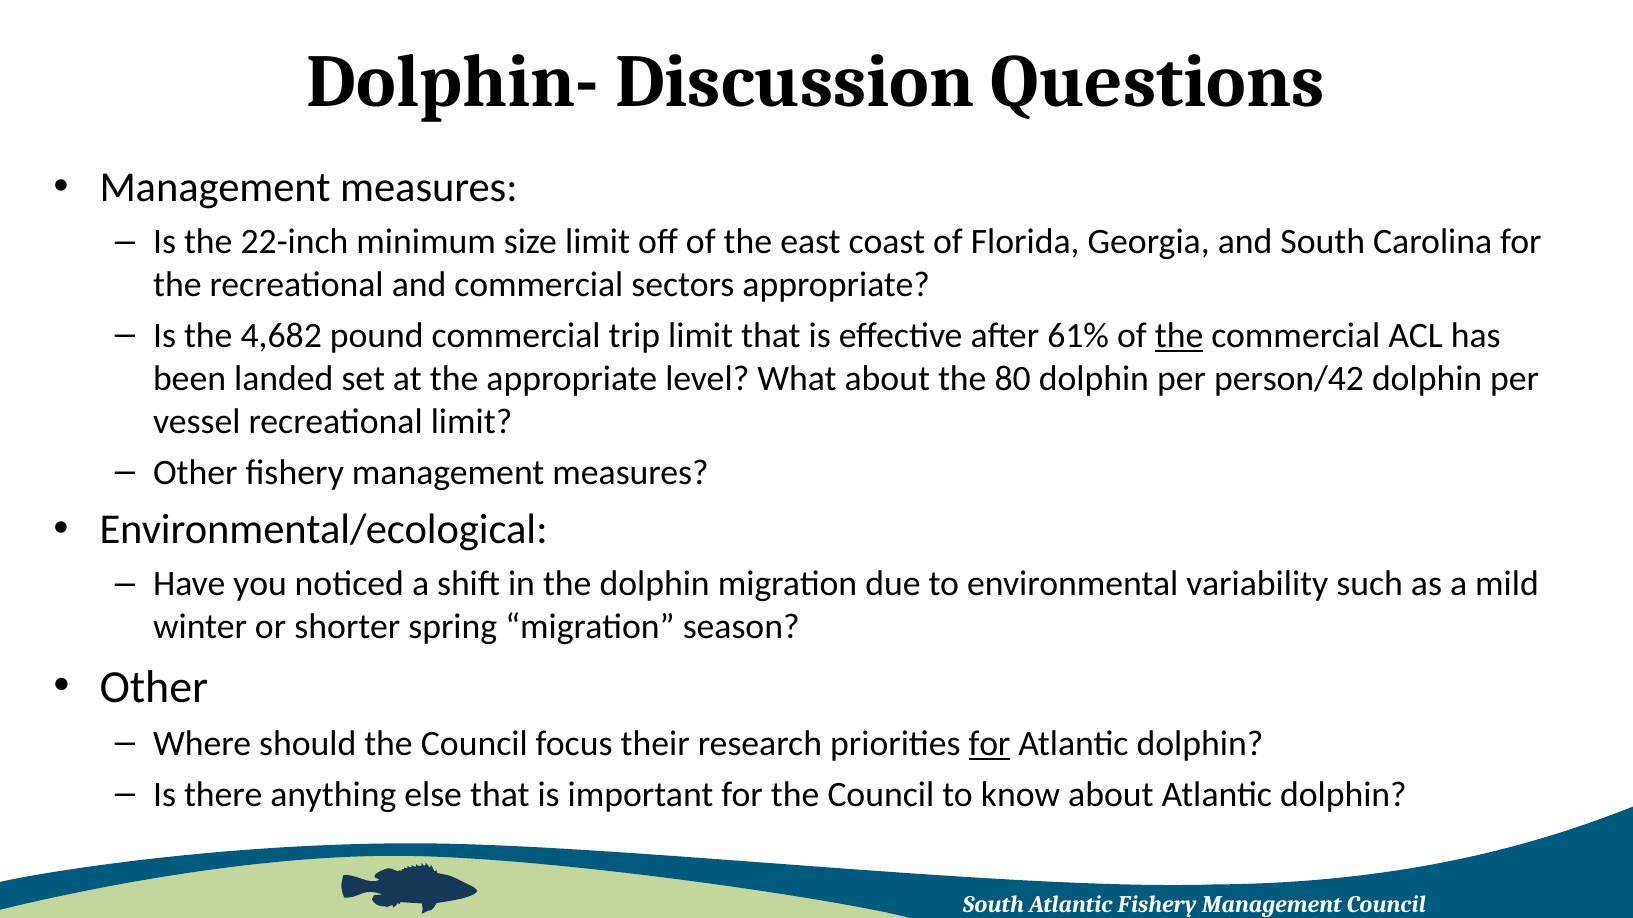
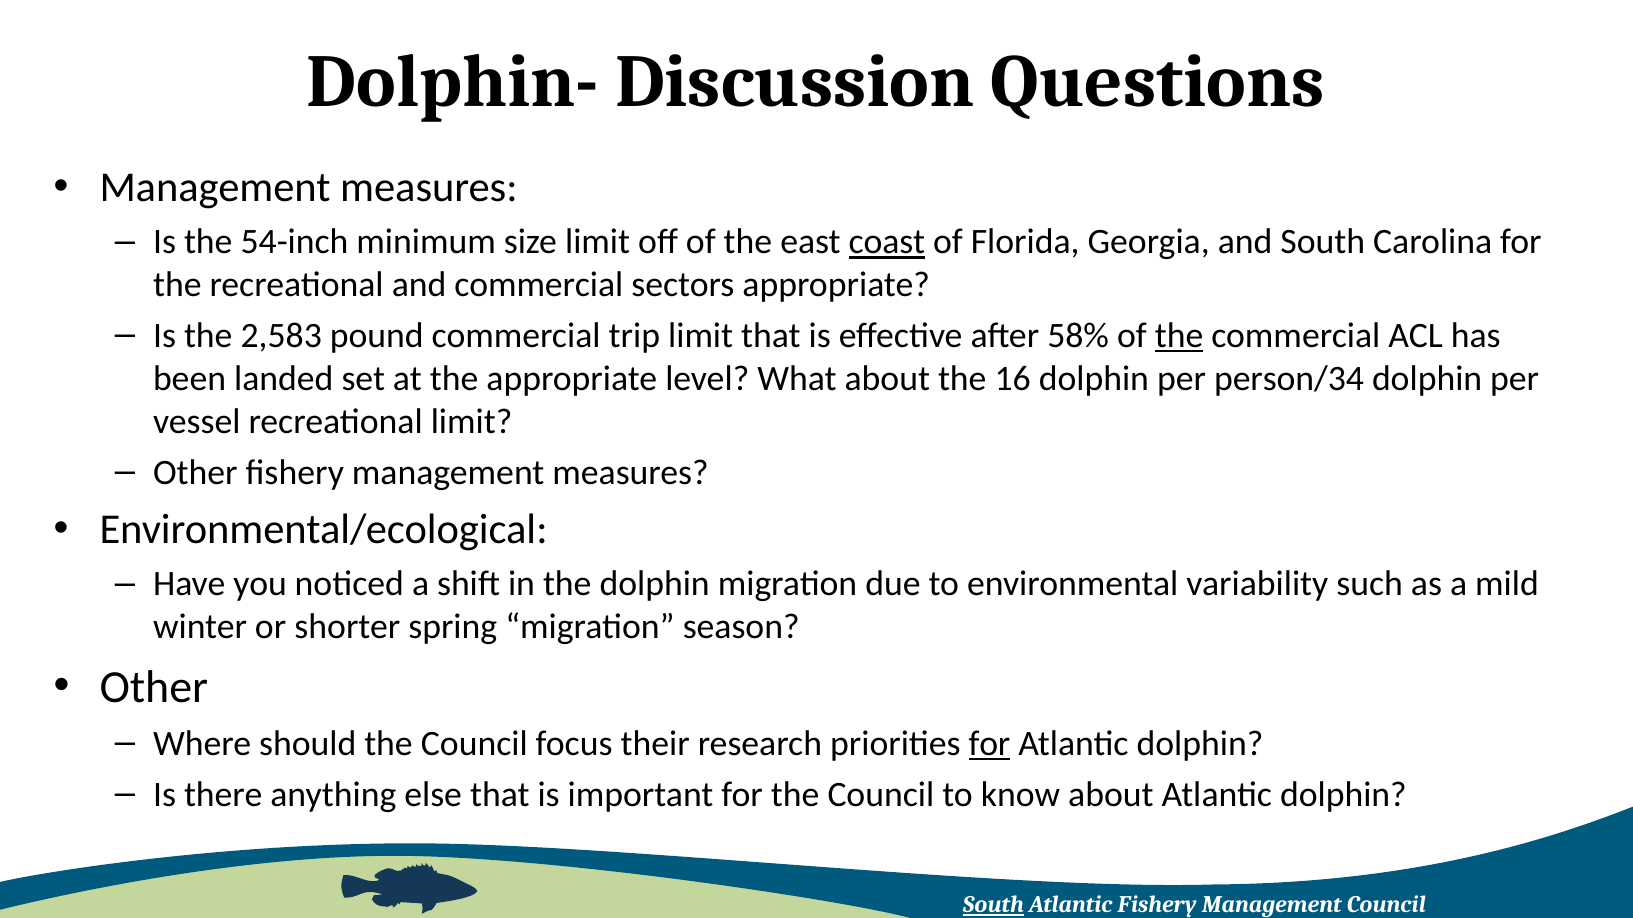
22-inch: 22-inch -> 54-inch (295, 242)
coast underline: none -> present (887, 242)
4,682: 4,682 -> 2,583 (281, 336)
61%: 61% -> 58% (1078, 336)
80: 80 -> 16 (1013, 379)
person/42: person/42 -> person/34 (1289, 379)
South underline: none -> present (993, 905)
